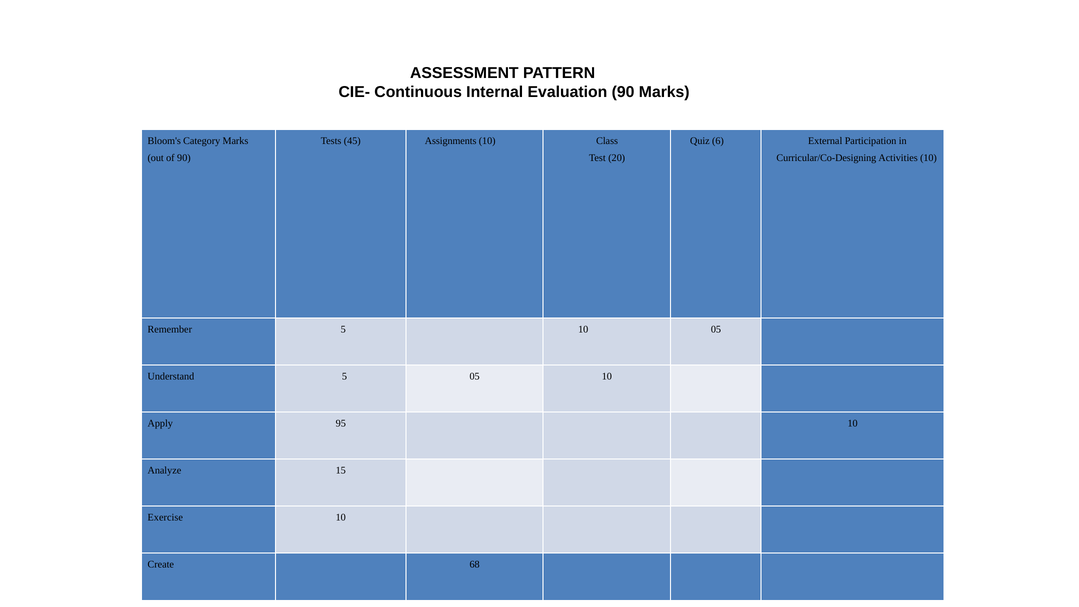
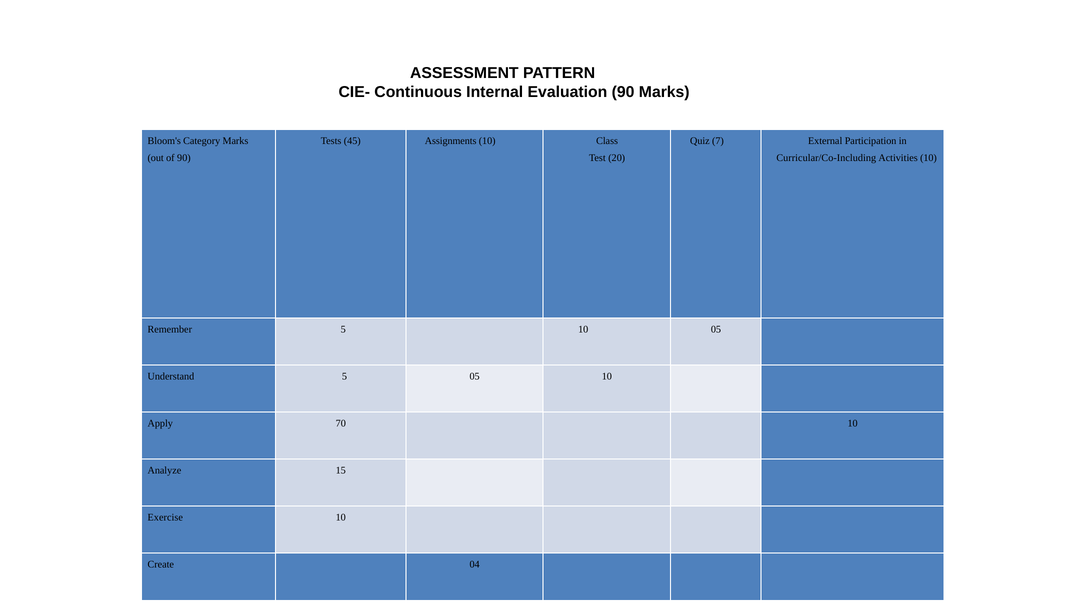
6: 6 -> 7 (718, 141)
Curricular/Co-Designing: Curricular/Co-Designing -> Curricular/Co-Including (826, 158)
95: 95 -> 70 (341, 423)
68: 68 -> 04 (475, 565)
